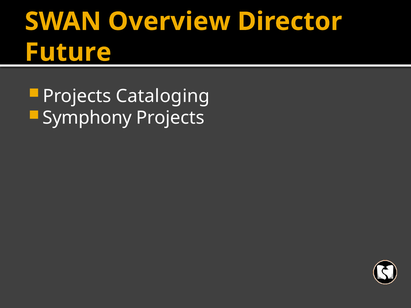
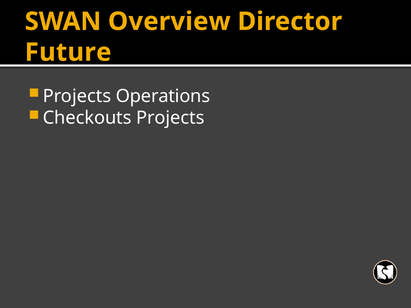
Cataloging: Cataloging -> Operations (163, 96)
Symphony: Symphony -> Checkouts (87, 118)
